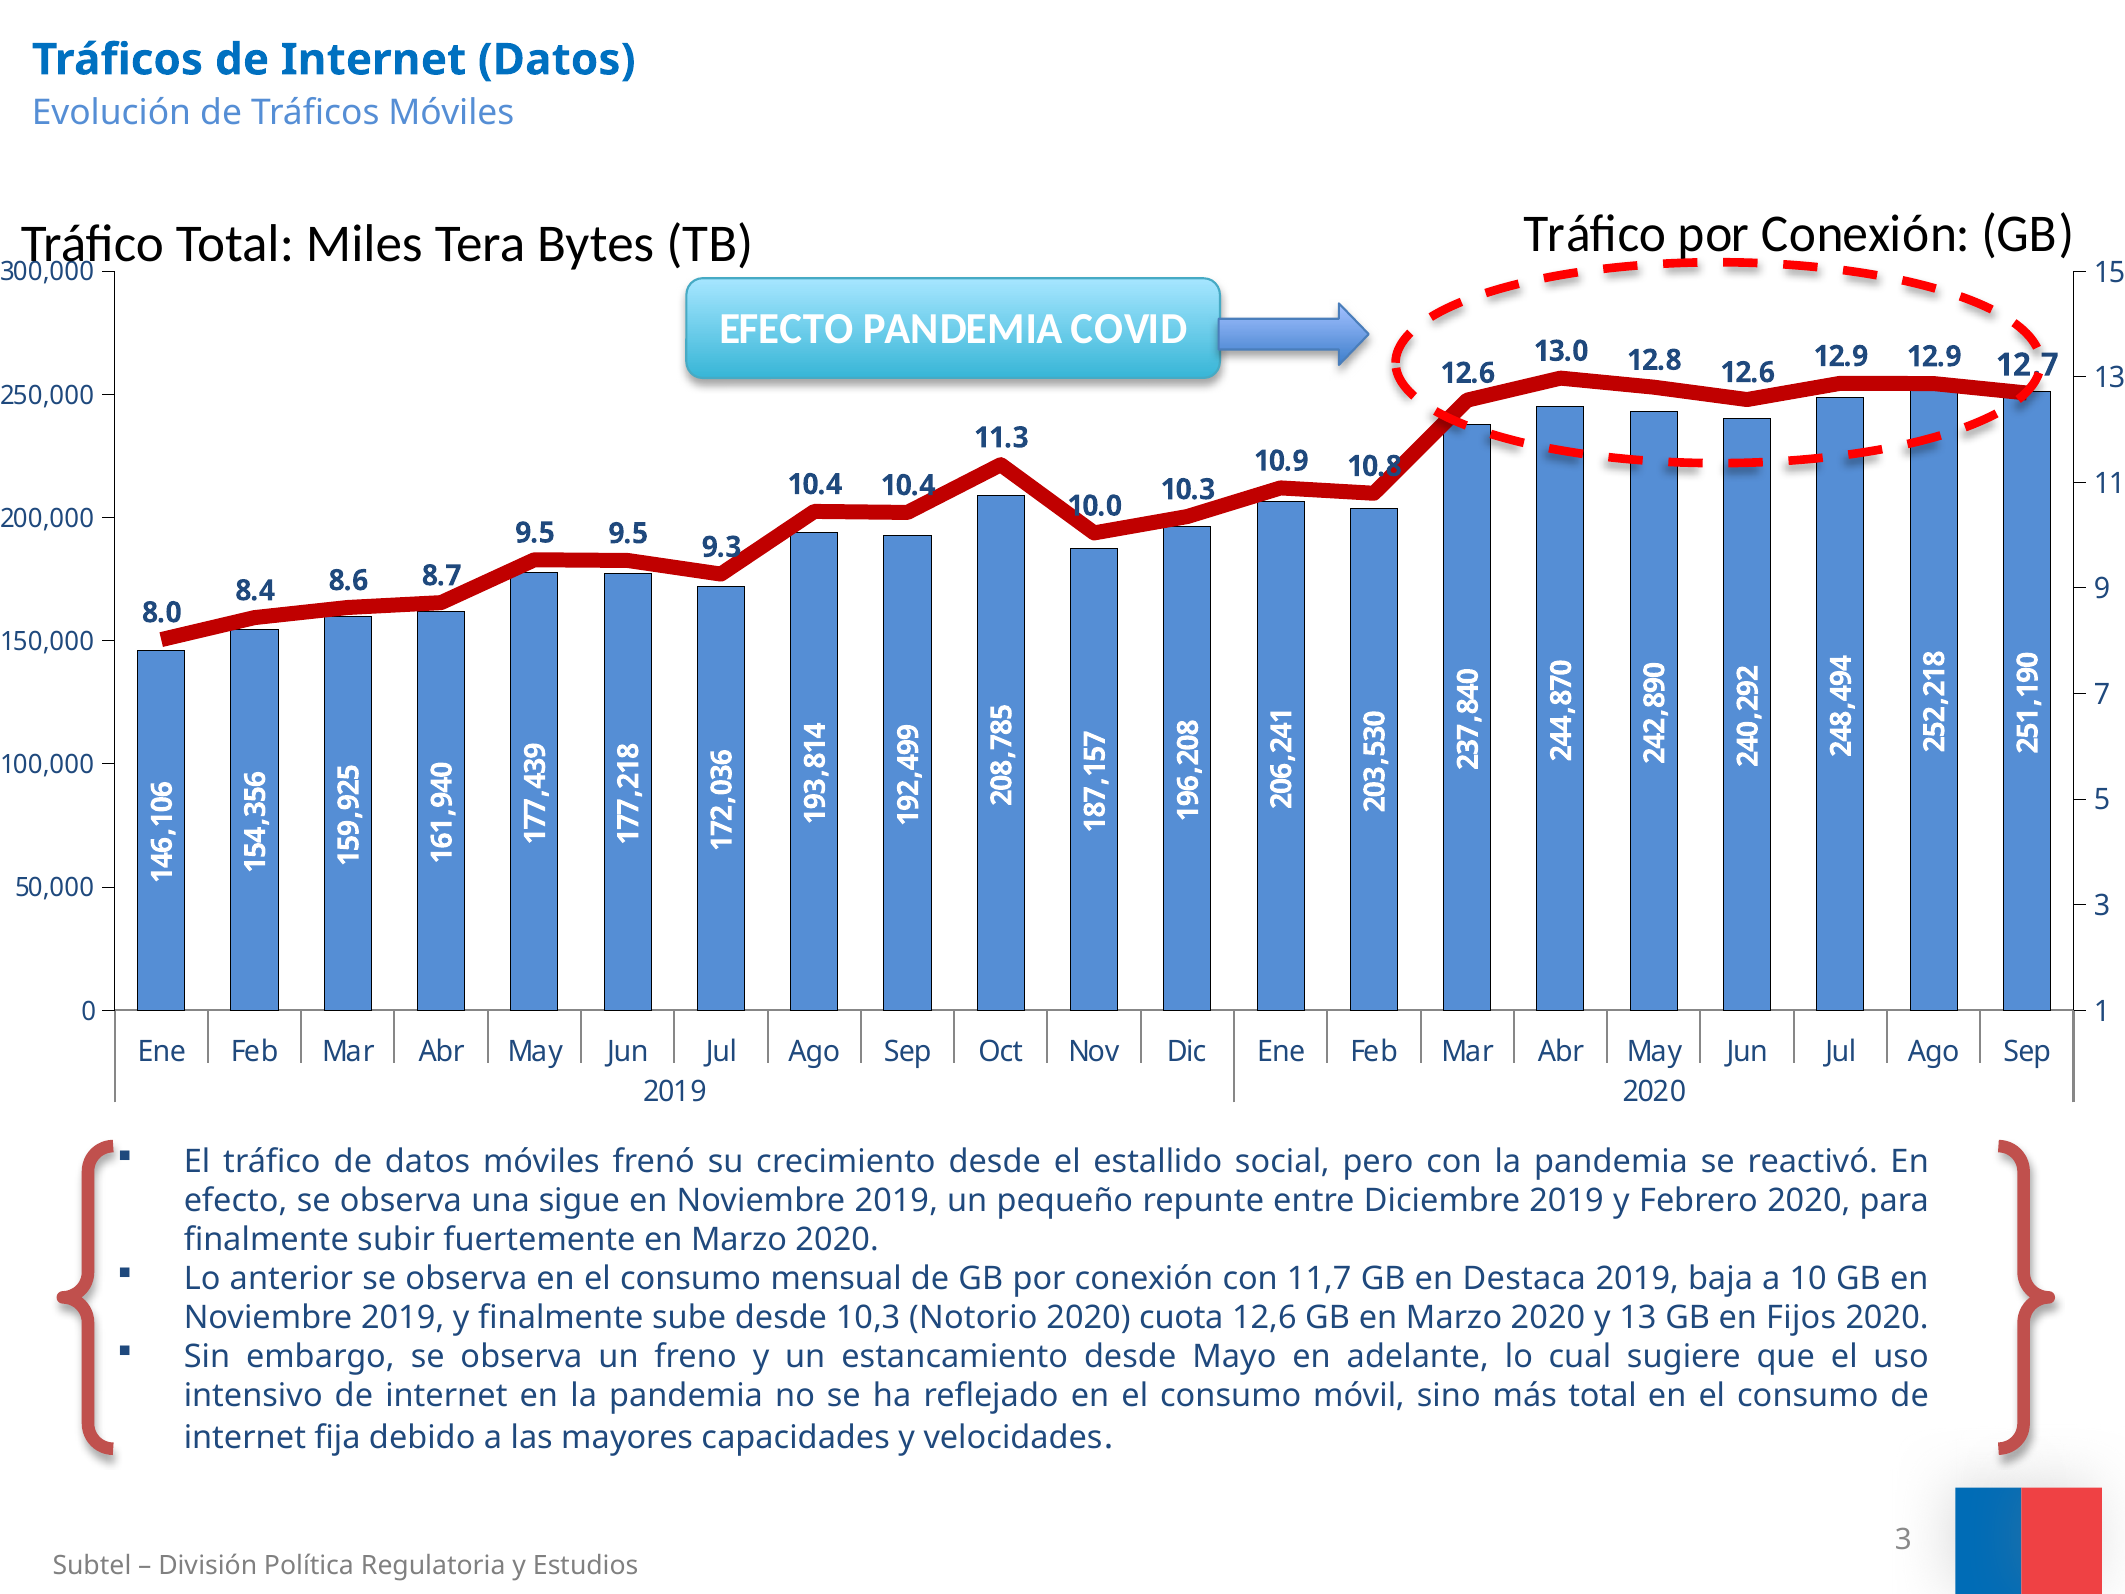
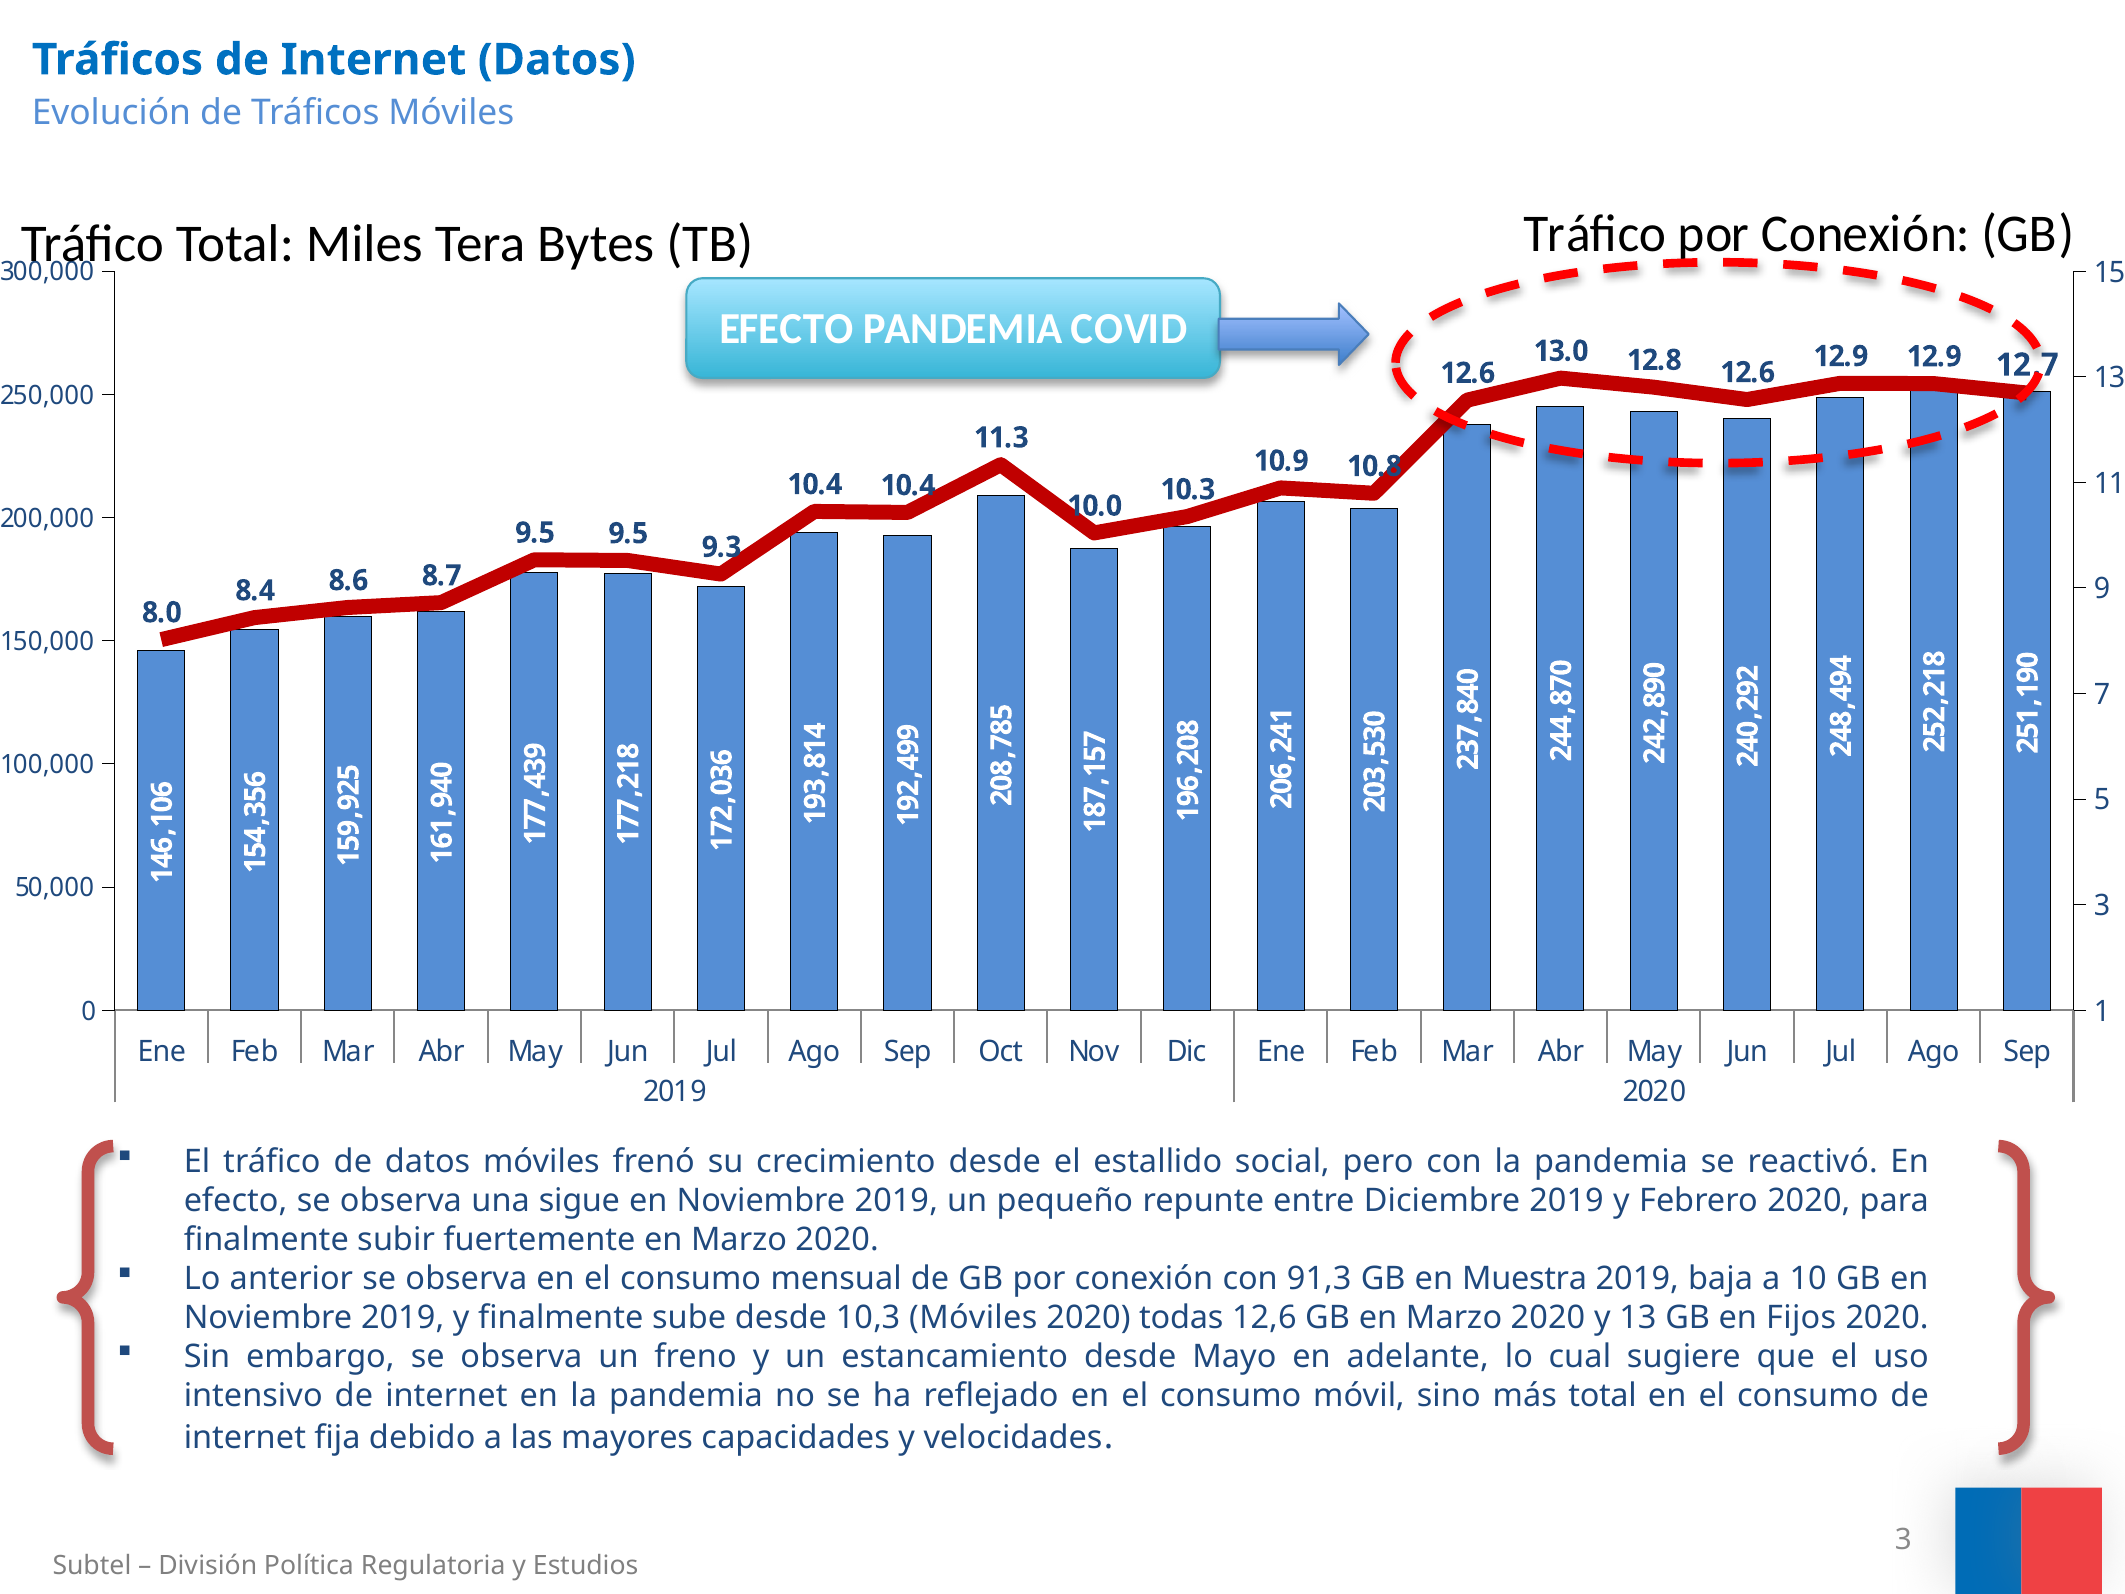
11,7: 11,7 -> 91,3 (1319, 1279)
Destaca: Destaca -> Muestra (1525, 1279)
10,3 Notorio: Notorio -> Móviles (973, 1318)
cuota: cuota -> todas (1181, 1318)
